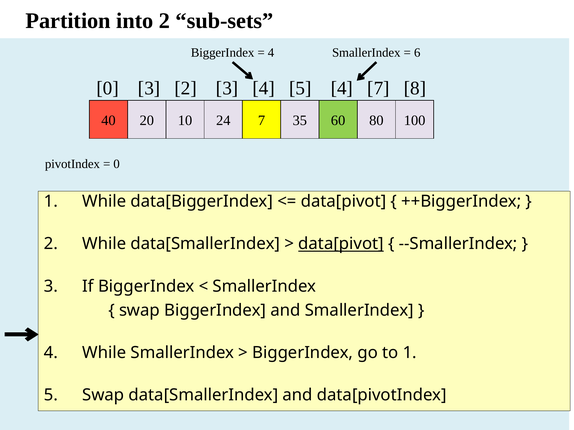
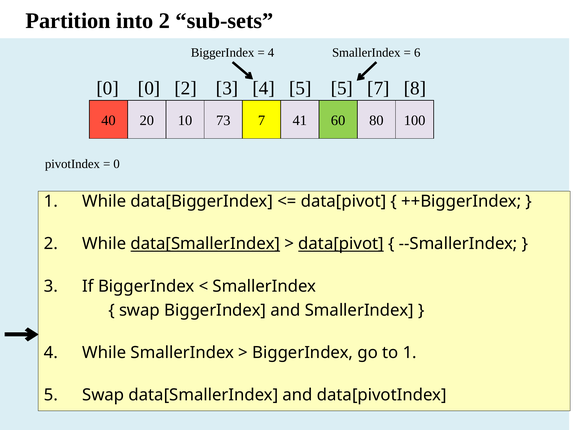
0 3: 3 -> 0 (149, 88)
5 4: 4 -> 5 (342, 88)
24: 24 -> 73 (223, 121)
35: 35 -> 41 (300, 121)
data[SmallerIndex underline: none -> present (205, 244)
